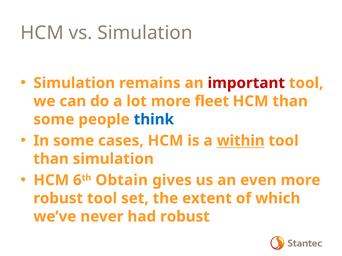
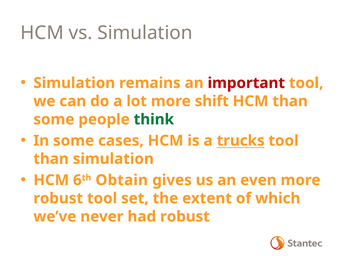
fleet: fleet -> shift (212, 101)
think colour: blue -> green (154, 120)
within: within -> trucks (241, 141)
